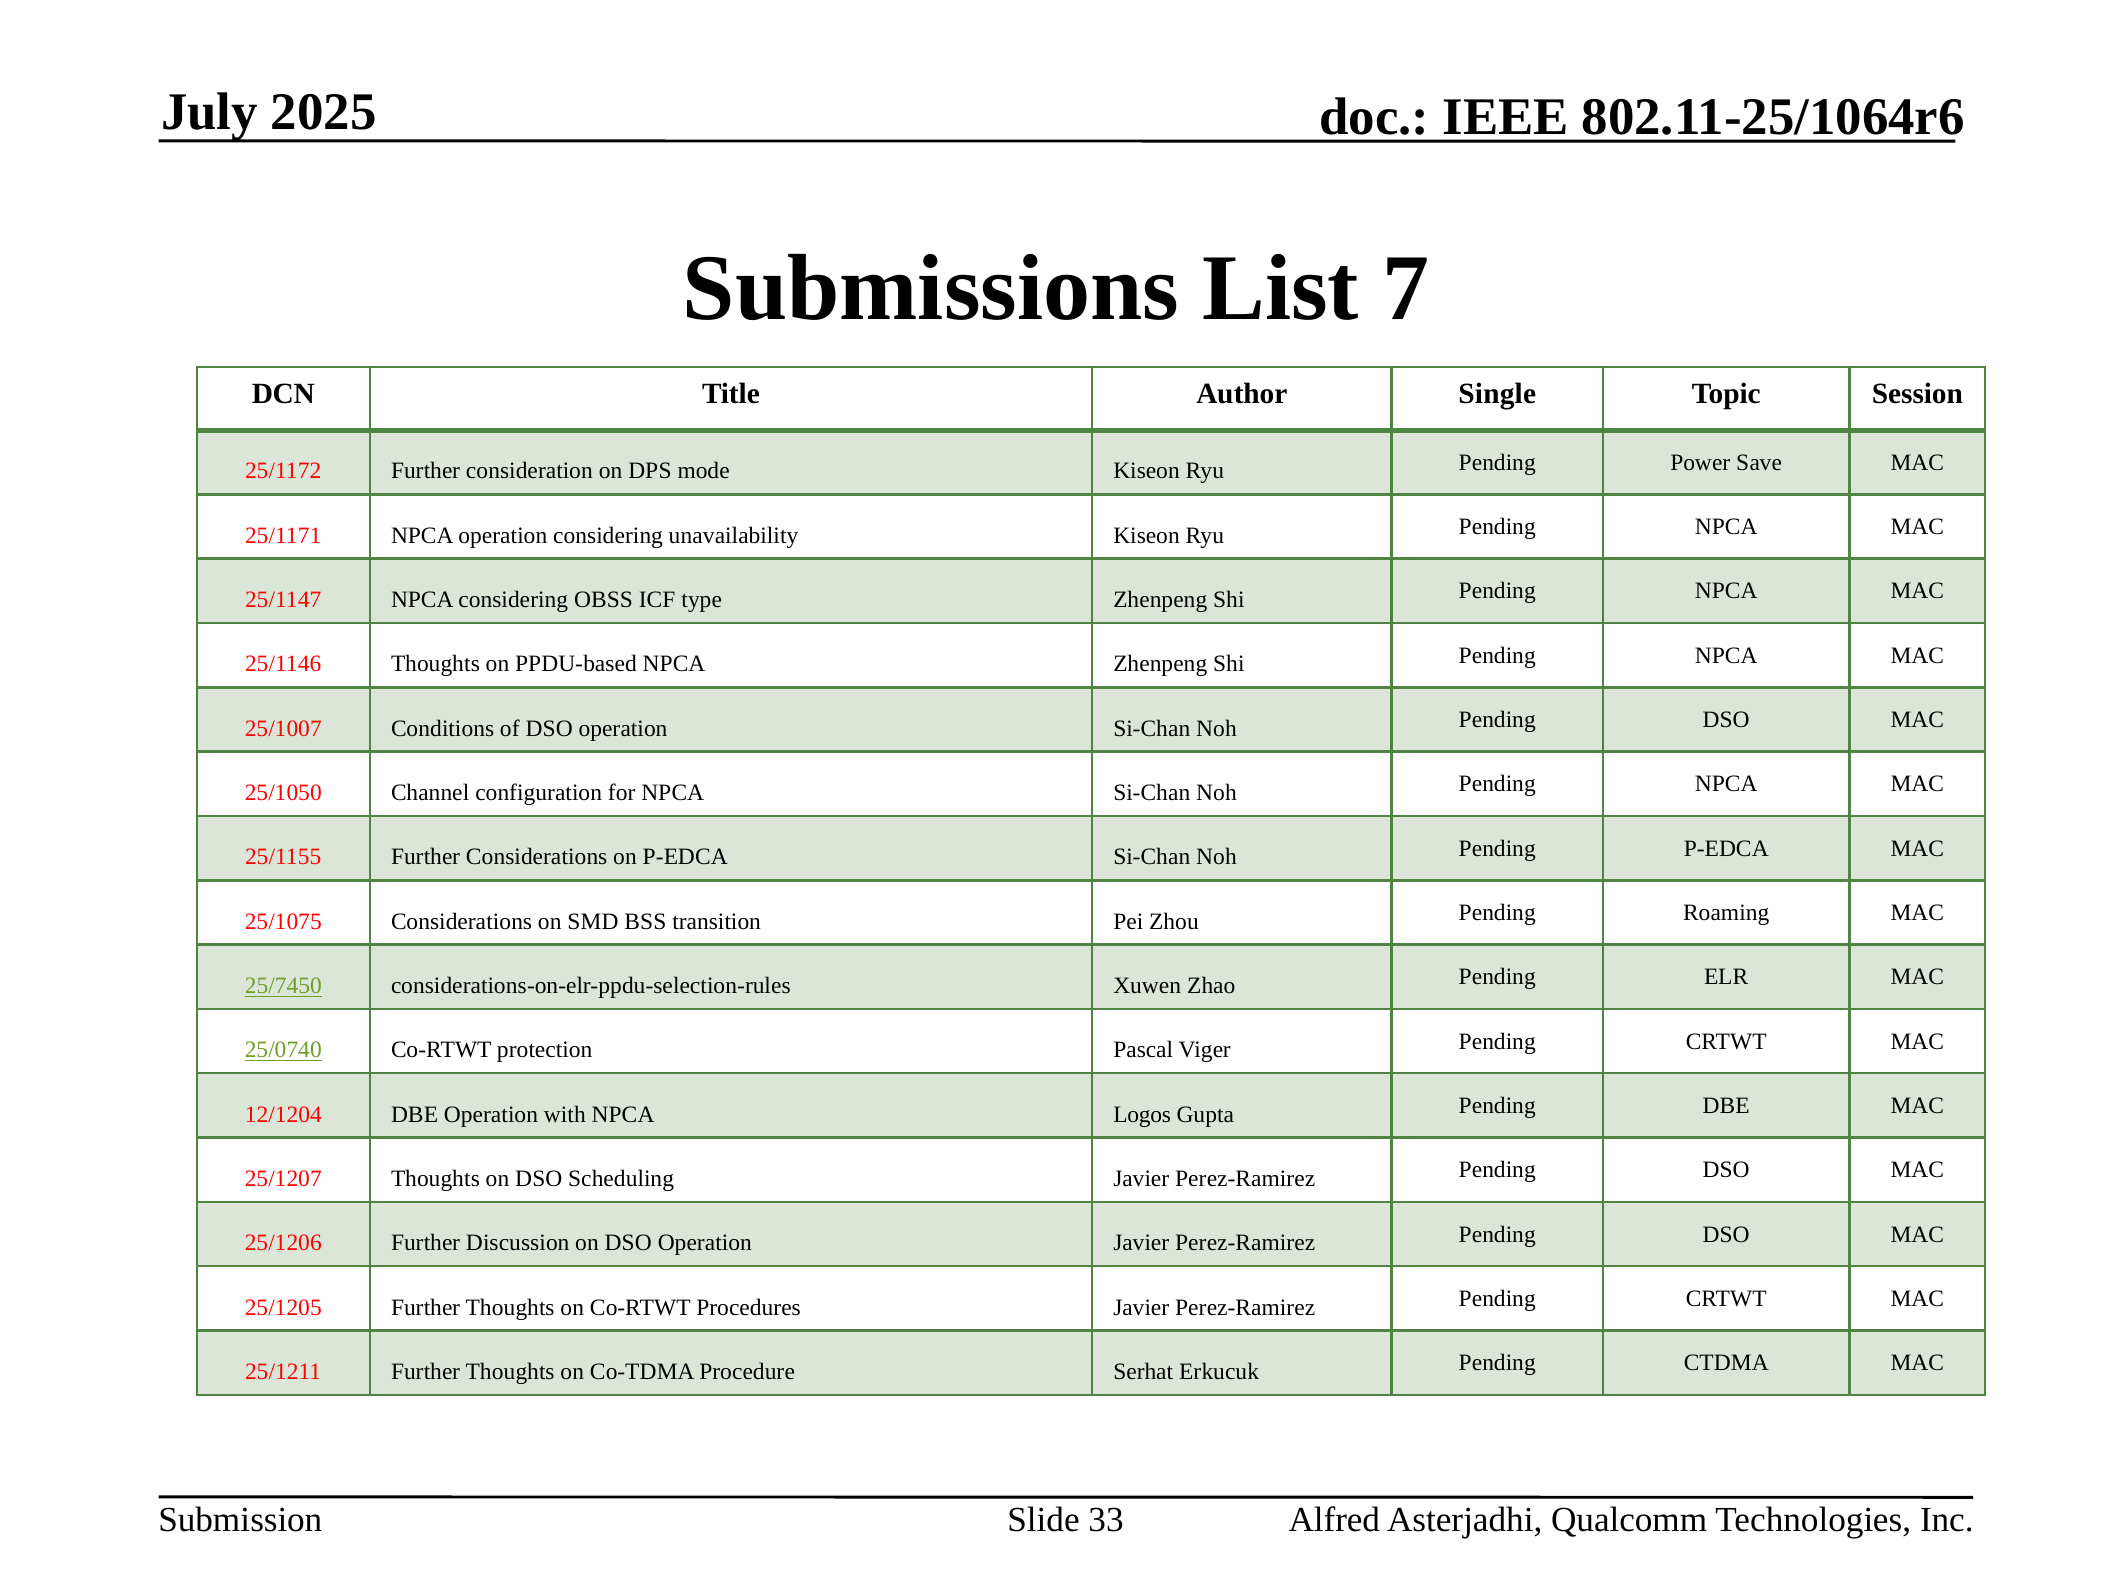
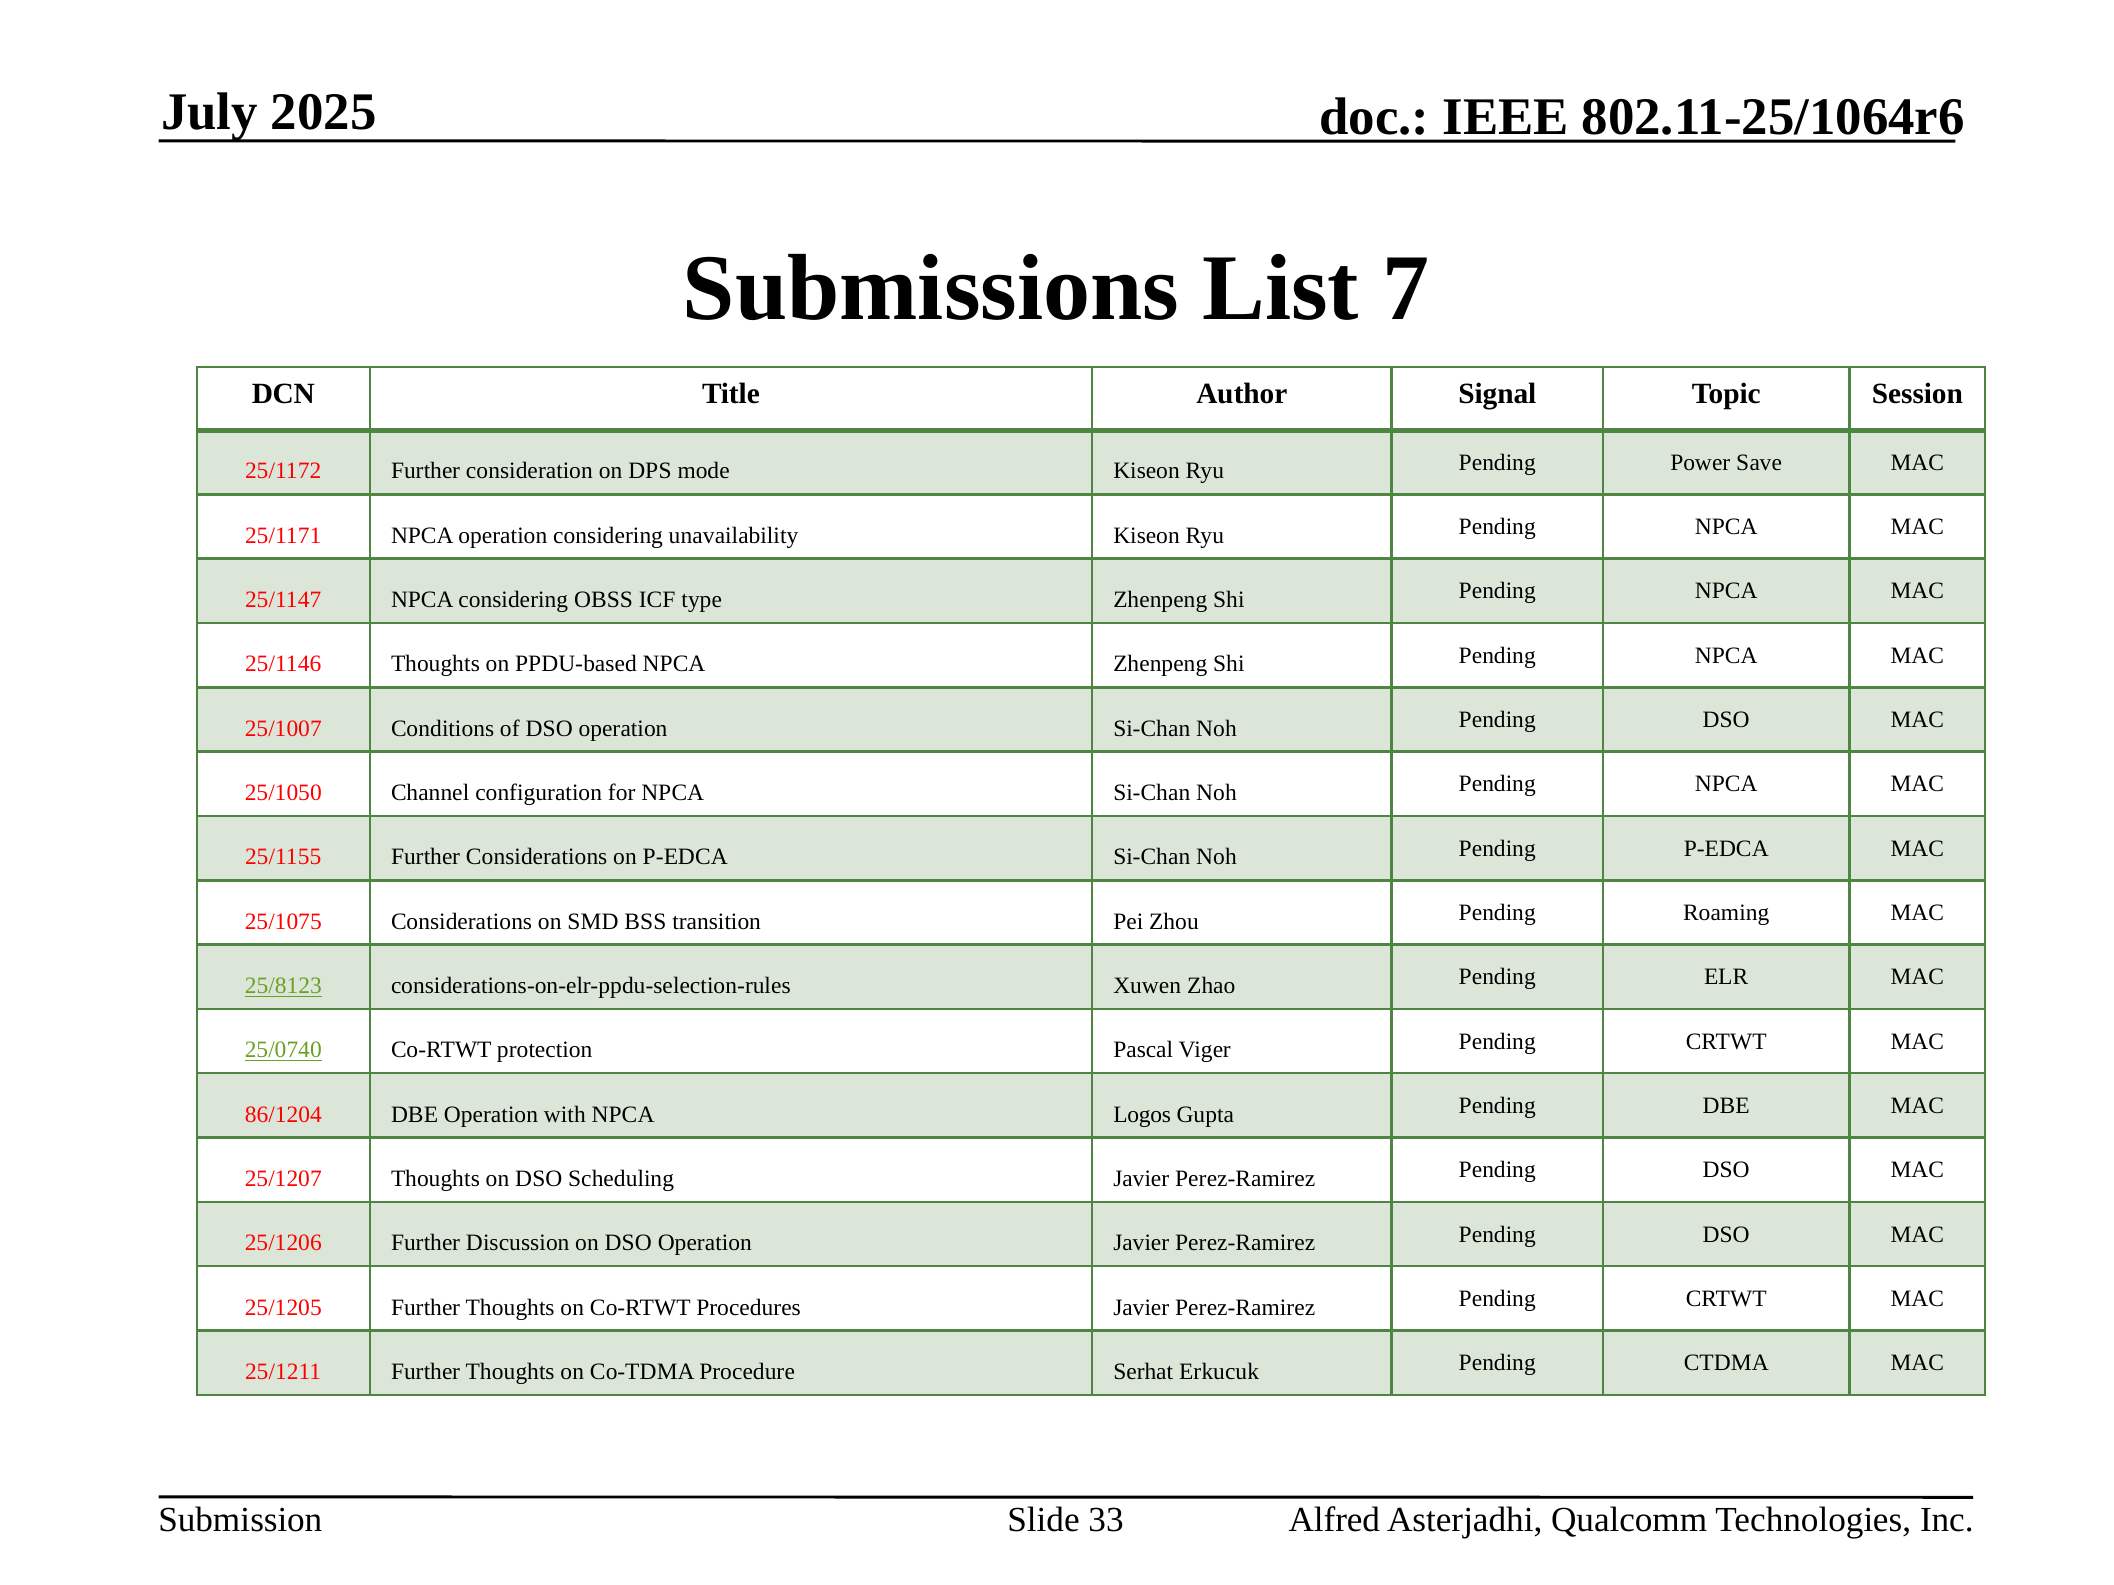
Single: Single -> Signal (1497, 394)
25/7450: 25/7450 -> 25/8123 (283, 986)
12/1204: 12/1204 -> 86/1204 (283, 1115)
